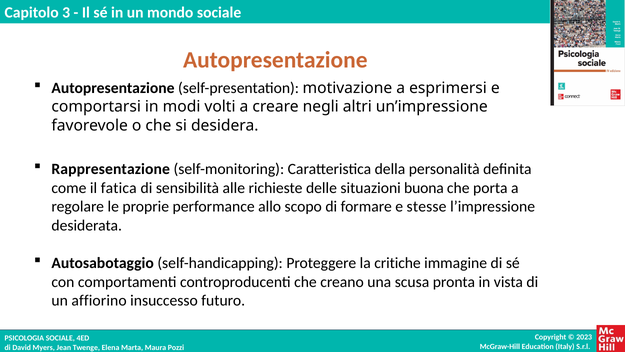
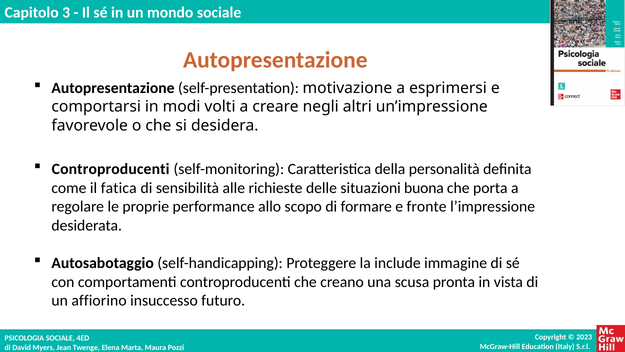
Rappresentazione: Rappresentazione -> Controproducenti (111, 169)
stesse: stesse -> fronte (427, 207)
critiche: critiche -> include (397, 263)
